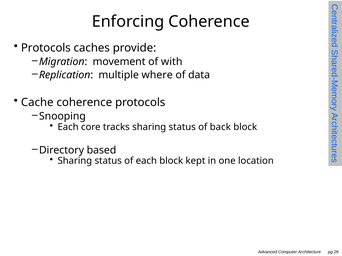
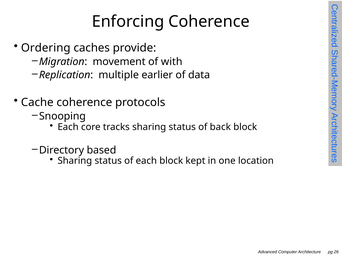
Protocols: Protocols -> Ordering (46, 48)
where: where -> earlier (157, 75)
